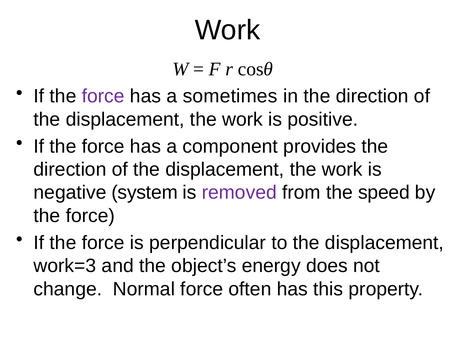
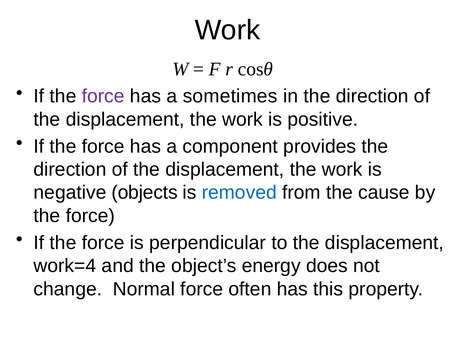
system: system -> objects (145, 193)
removed colour: purple -> blue (239, 193)
speed: speed -> cause (384, 193)
work=3: work=3 -> work=4 (65, 266)
